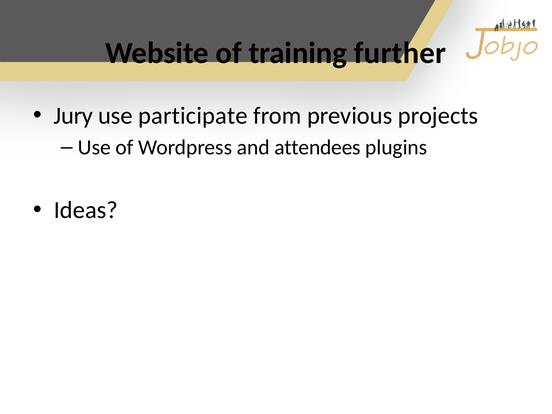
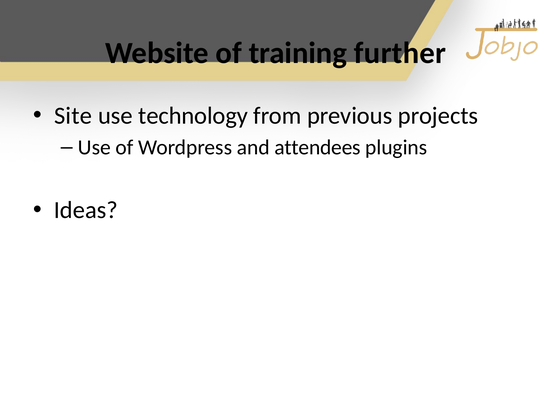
Jury: Jury -> Site (73, 116)
participate: participate -> technology (193, 116)
